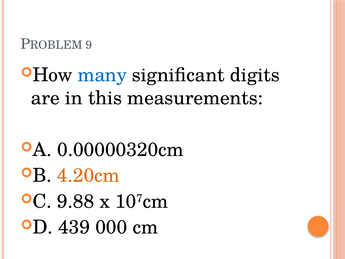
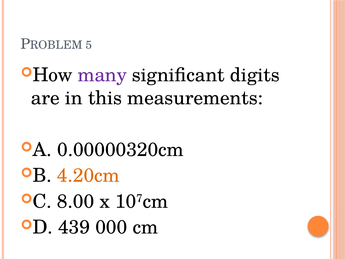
9: 9 -> 5 (89, 45)
many colour: blue -> purple (102, 75)
9.88: 9.88 -> 8.00 (76, 201)
